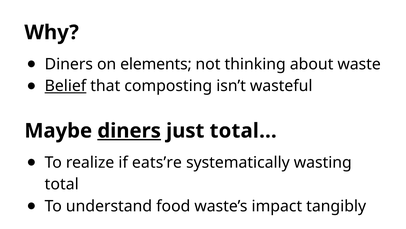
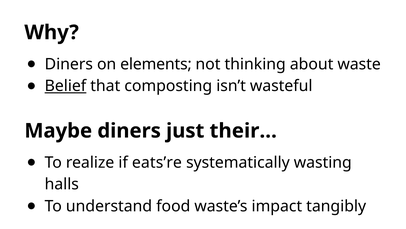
diners underline: present -> none (129, 130)
just total: total -> their (243, 130)
total: total -> halls (62, 184)
